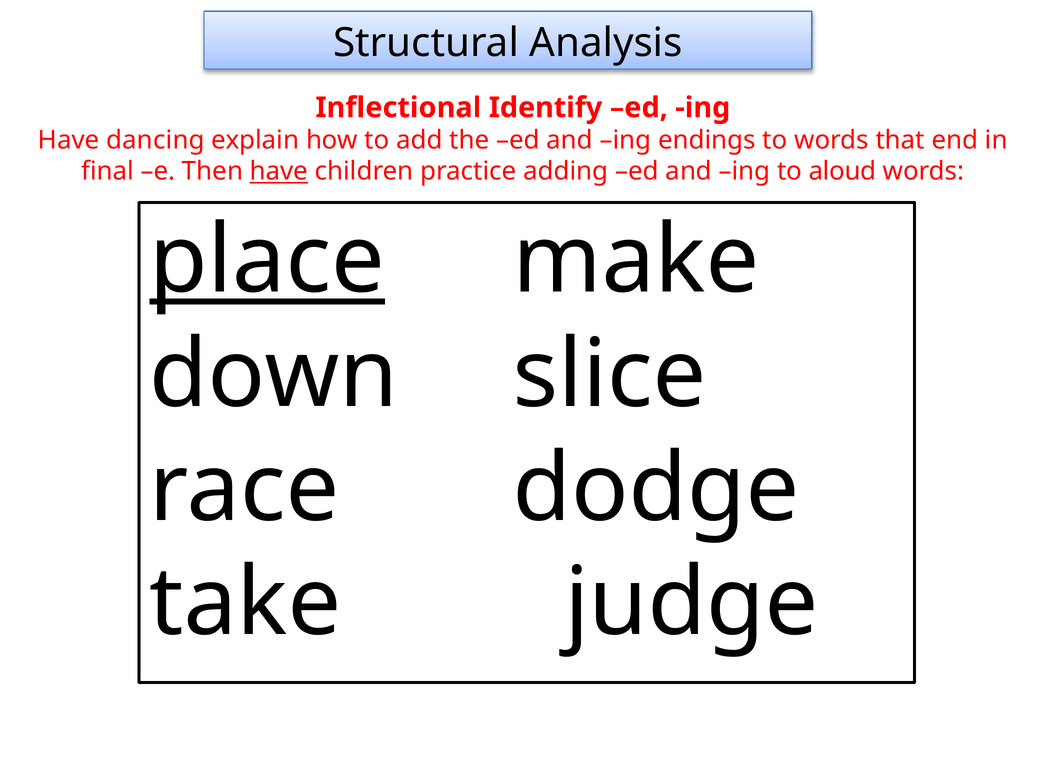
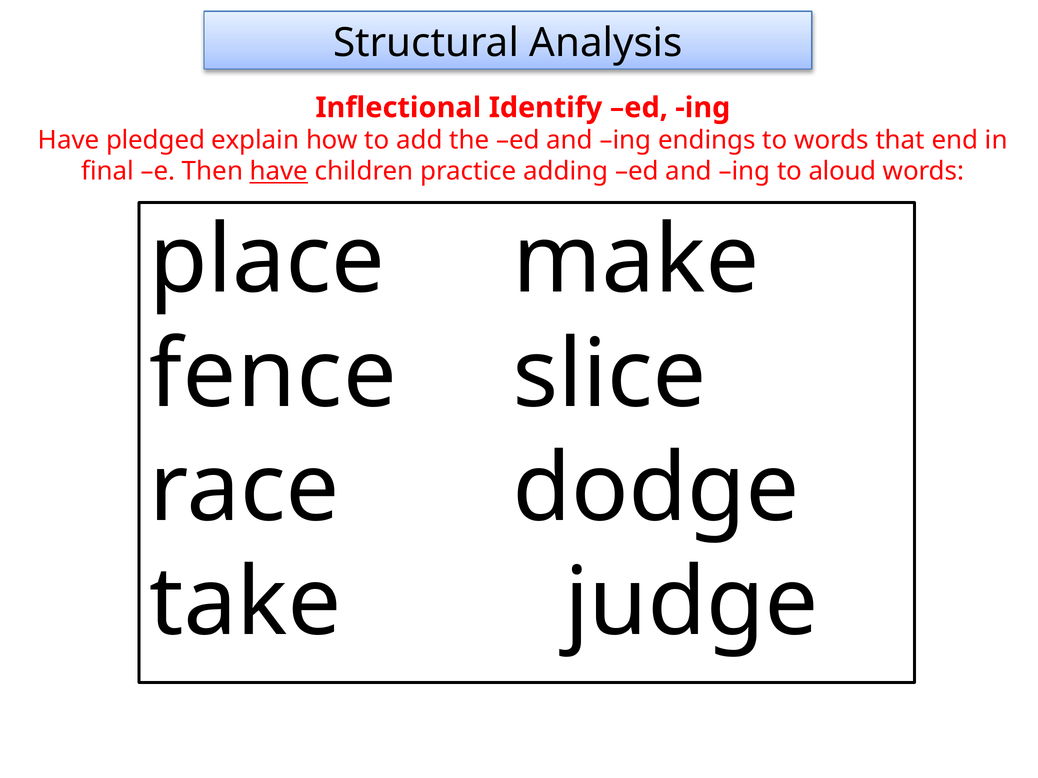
dancing: dancing -> pledged (156, 140)
place underline: present -> none (267, 261)
down: down -> fence (273, 375)
